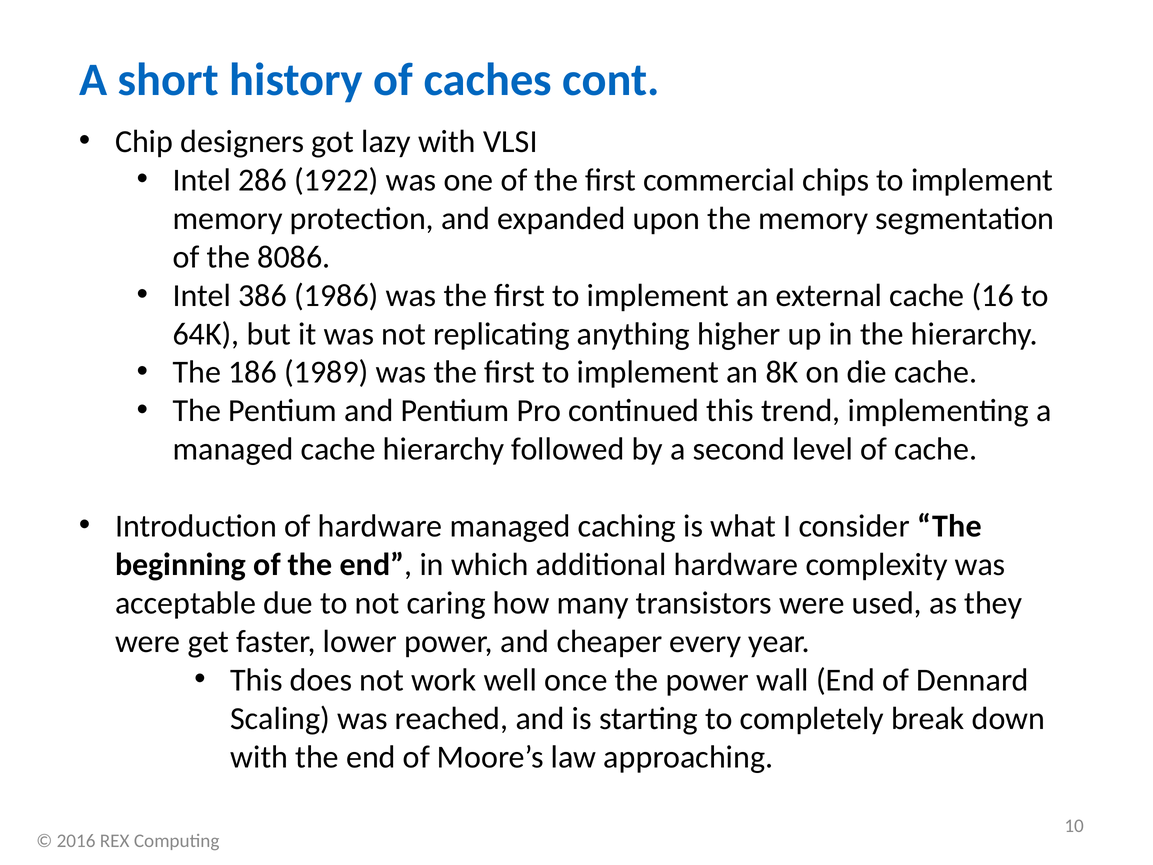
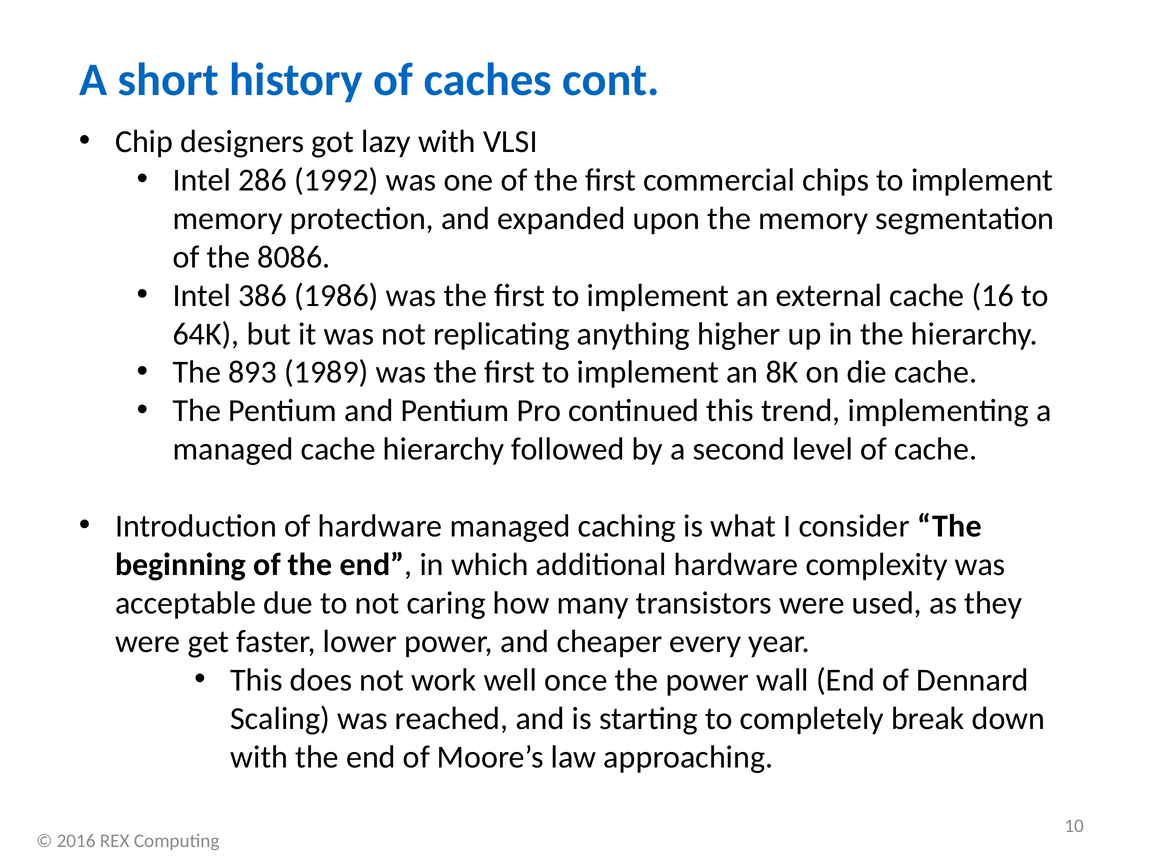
1922: 1922 -> 1992 (336, 180)
186: 186 -> 893 (253, 372)
